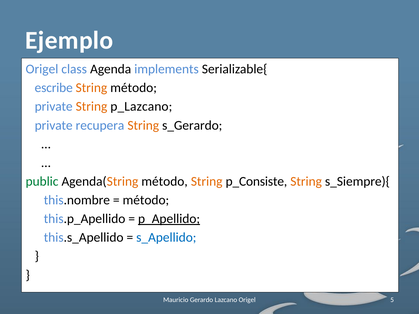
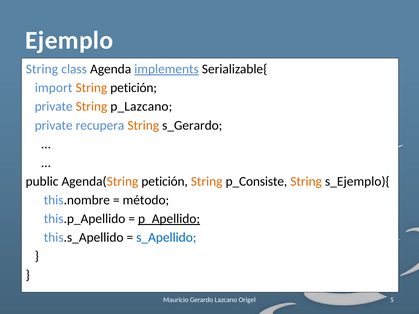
Origel: Origel -> String (42, 69)
implements underline: none -> present (167, 69)
escribe: escribe -> import (54, 88)
String método: método -> petición (134, 88)
public colour: green -> black (42, 182)
Agenda(String método: método -> petición (165, 182)
s_Siempre){: s_Siempre){ -> s_Ejemplo){ (357, 182)
